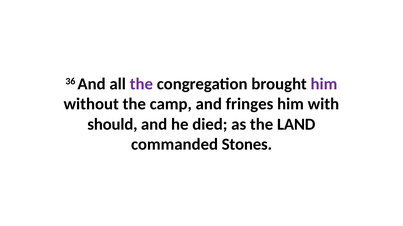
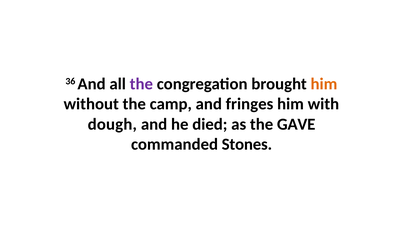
him colour: purple -> orange (324, 84)
should: should -> dough (112, 125)
LAND: LAND -> GAVE (296, 125)
